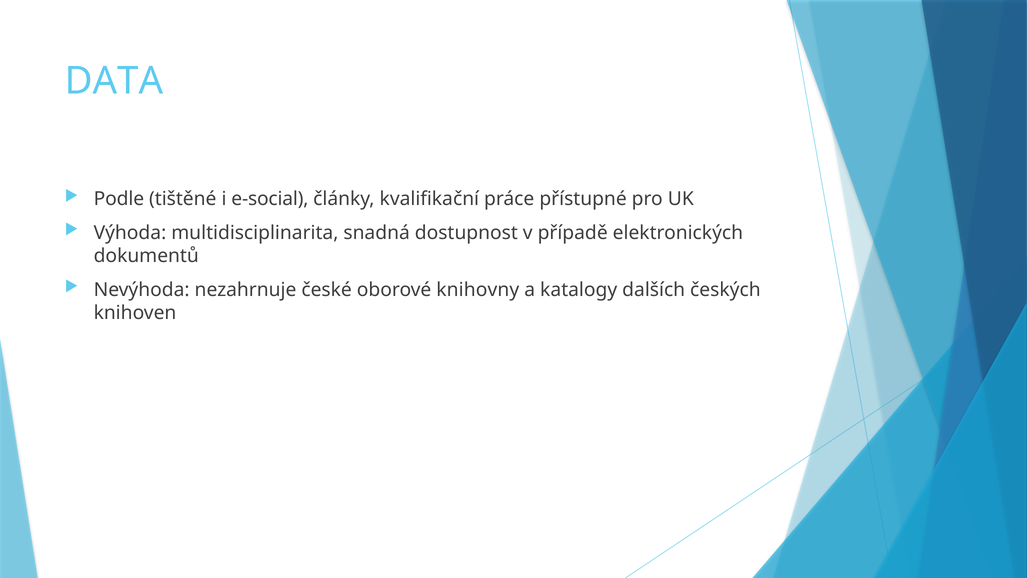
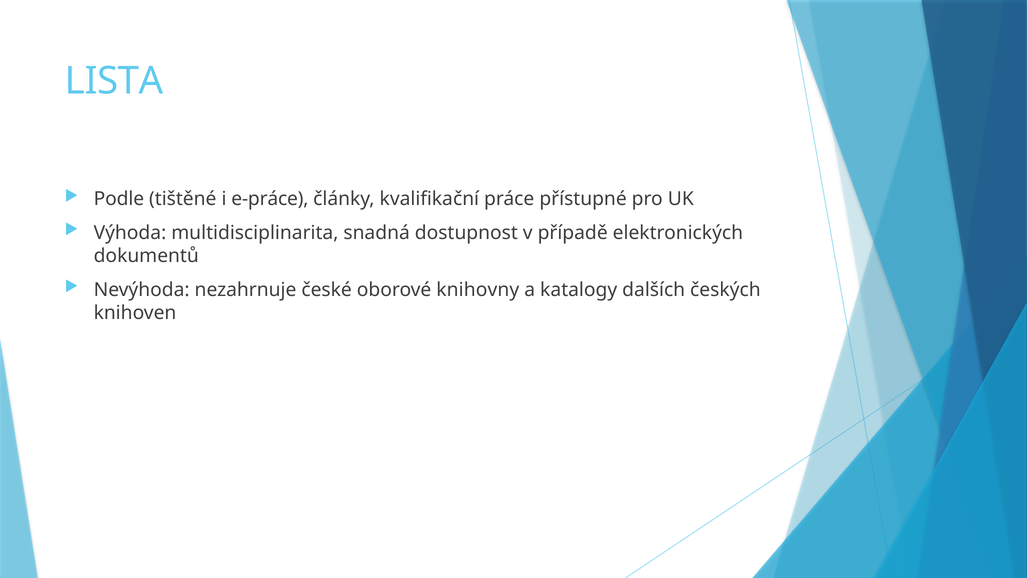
DATA: DATA -> LISTA (114, 81)
e-social: e-social -> e-práce (270, 199)
